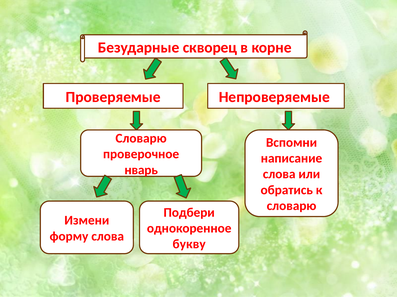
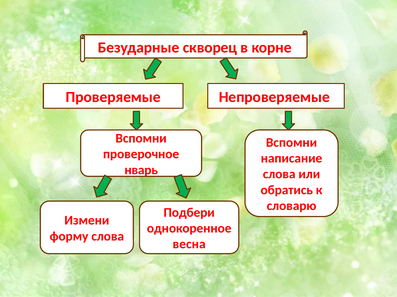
Словарю: Словарю -> Вспомни (141, 139)
букву: букву -> весна (189, 245)
